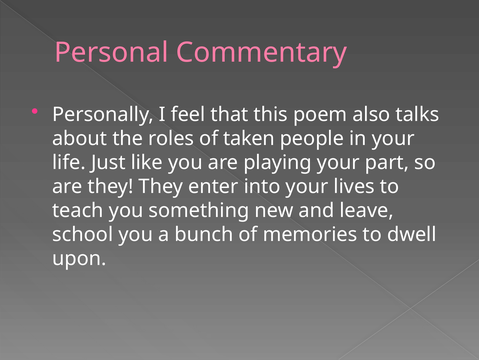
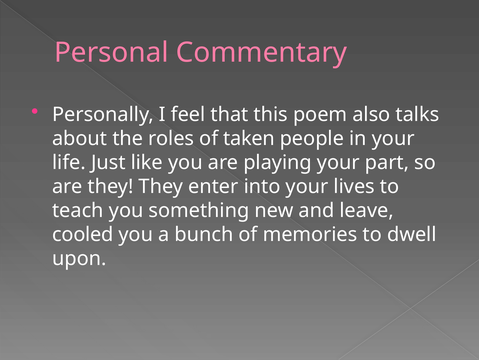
school: school -> cooled (83, 234)
